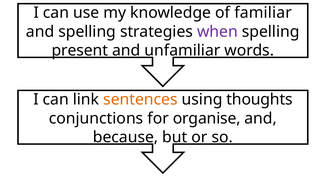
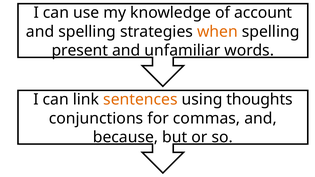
familiar: familiar -> account (263, 13)
when colour: purple -> orange (217, 32)
organise: organise -> commas (207, 118)
